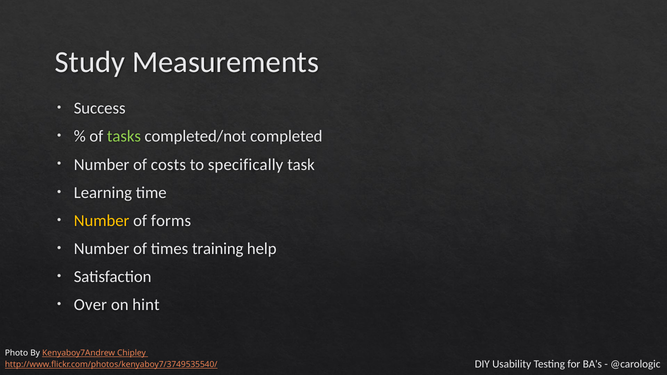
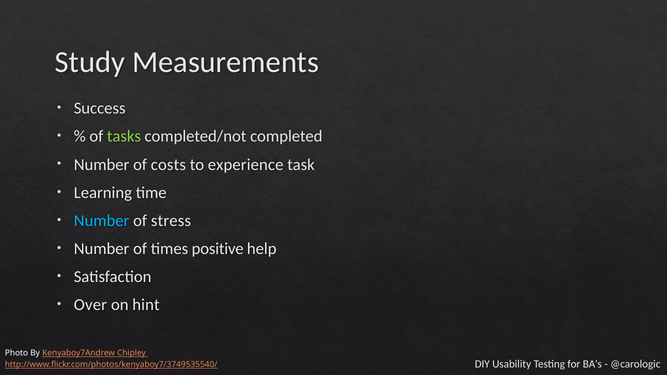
specifically: specifically -> experience (246, 165)
Number colour: yellow -> light blue (102, 221)
forms: forms -> stress (171, 221)
training: training -> positive (218, 249)
